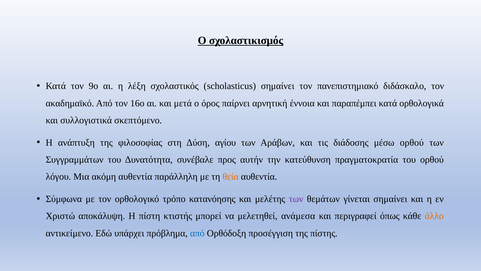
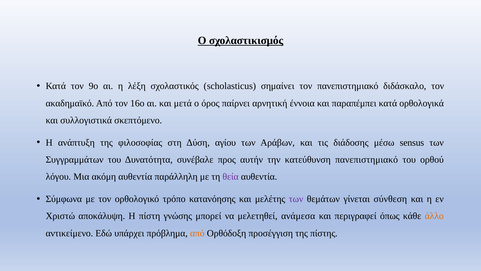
μέσω ορθού: ορθού -> sensus (412, 142)
κατεύθυνση πραγματοκρατία: πραγματοκρατία -> πανεπιστημιακό (367, 159)
θεία colour: orange -> purple (231, 177)
γίνεται σημαίνει: σημαίνει -> σύνθεση (390, 199)
κτιστής: κτιστής -> γνώσης (178, 216)
από colour: blue -> orange (197, 233)
